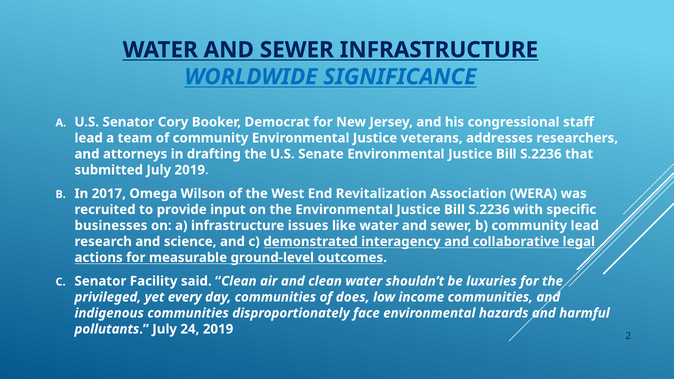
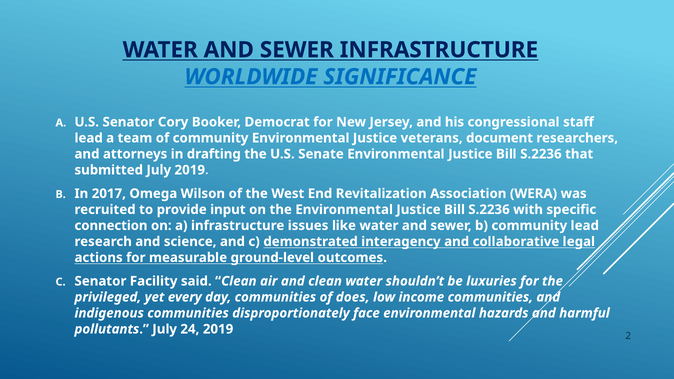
addresses: addresses -> document (499, 138)
businesses: businesses -> connection (111, 226)
